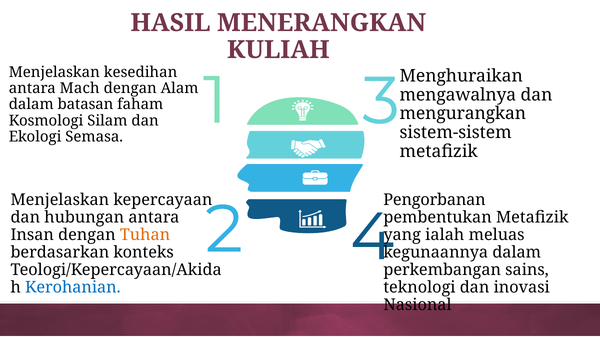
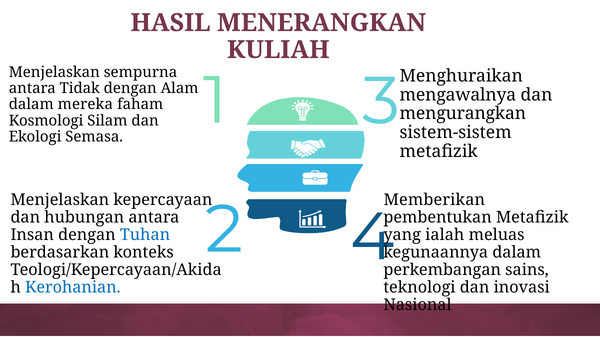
kesedihan: kesedihan -> sempurna (141, 72)
Mach: Mach -> Tidak (80, 88)
batasan: batasan -> mereka (85, 105)
Pengorbanan: Pengorbanan -> Memberikan (434, 200)
Tuhan colour: orange -> blue (145, 235)
